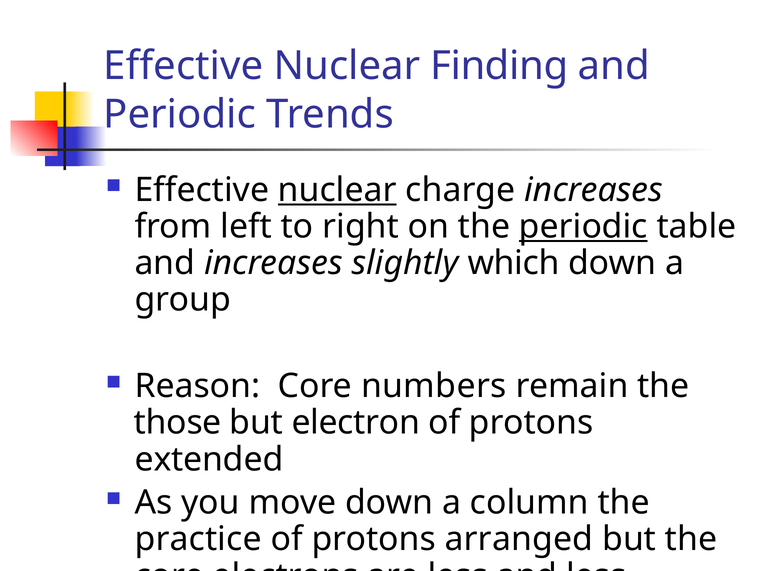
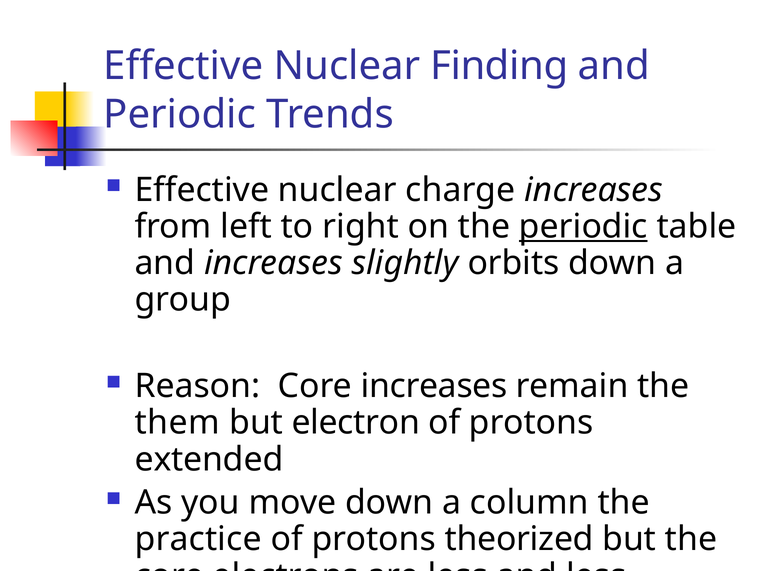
nuclear underline: present -> none (337, 190)
which: which -> orbits (513, 263)
Core numbers: numbers -> increases (434, 386)
those: those -> them (177, 423)
arranged: arranged -> theorized (519, 539)
